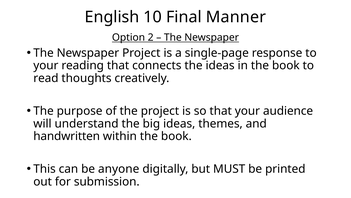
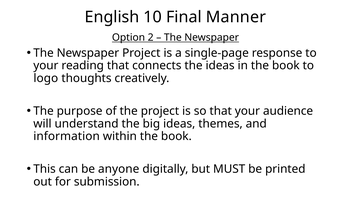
read: read -> logo (46, 78)
handwritten: handwritten -> information (67, 136)
